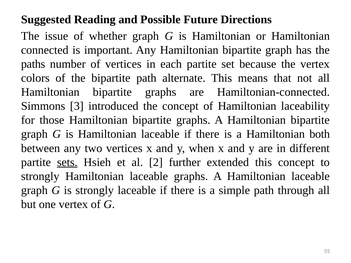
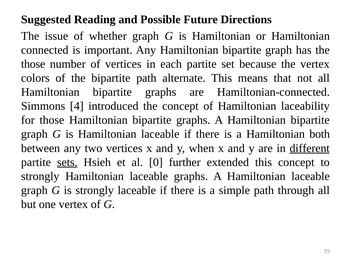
paths: paths -> those (33, 64)
3: 3 -> 4 (77, 106)
different underline: none -> present (310, 148)
2: 2 -> 0 (156, 162)
